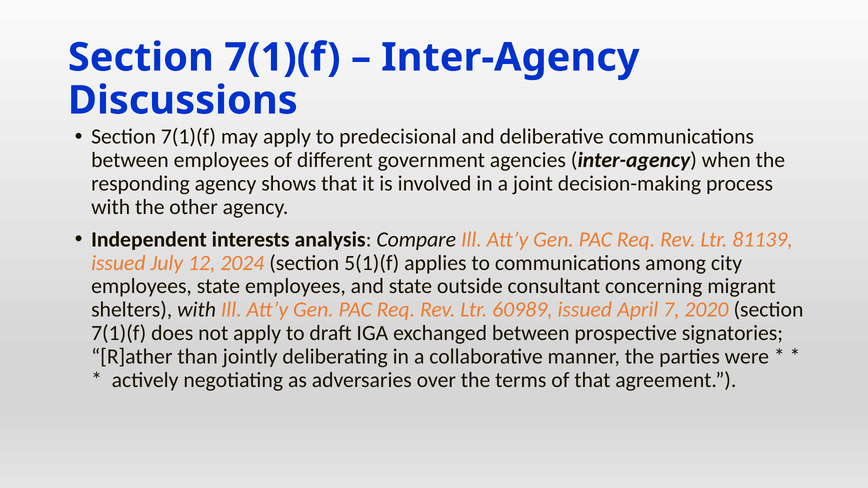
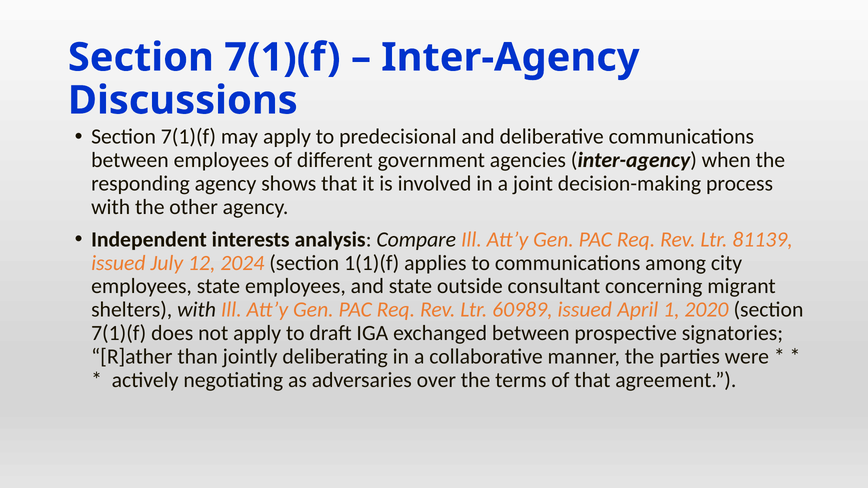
5(1)(f: 5(1)(f -> 1(1)(f (372, 263)
7: 7 -> 1 (671, 310)
